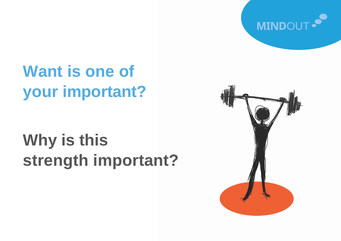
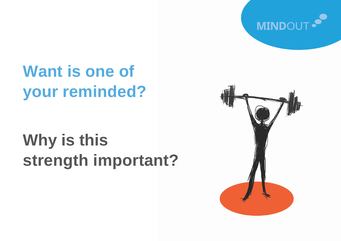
your important: important -> reminded (105, 92)
